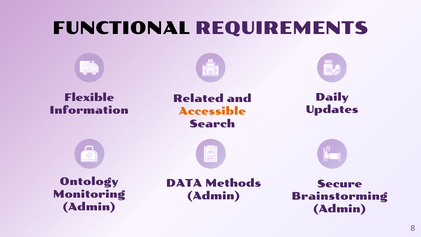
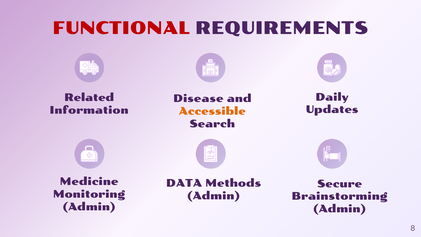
FUNCTIONAL colour: black -> red (121, 28)
Flexible: Flexible -> Related (89, 98)
Related: Related -> Disease (198, 99)
Ontology: Ontology -> Medicine (89, 182)
